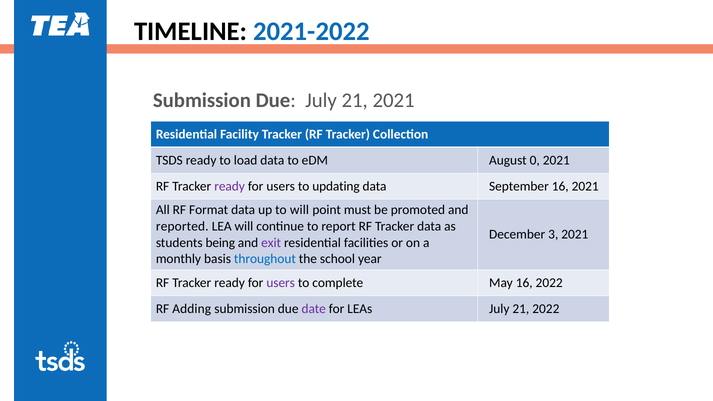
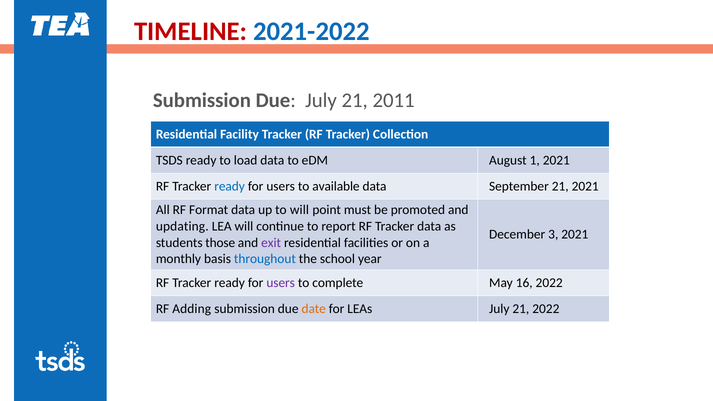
TIMELINE colour: black -> red (191, 32)
21 2021: 2021 -> 2011 (394, 100)
0: 0 -> 1 (535, 160)
ready colour: purple -> blue (230, 186)
updating: updating -> available (336, 186)
September 16: 16 -> 21 (560, 186)
reported: reported -> updating (182, 226)
being: being -> those (220, 243)
date colour: purple -> orange (314, 309)
